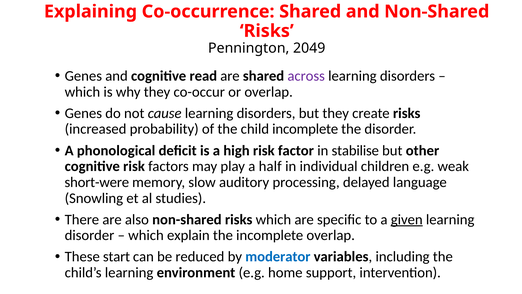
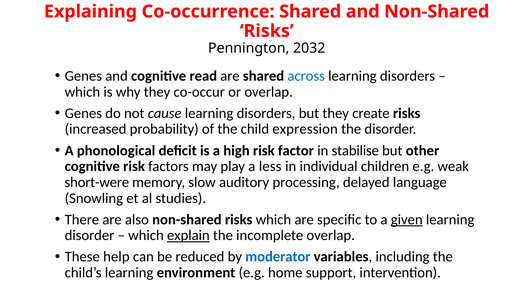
2049: 2049 -> 2032 (309, 48)
across colour: purple -> blue (306, 76)
child incomplete: incomplete -> expression (305, 129)
half: half -> less (270, 166)
explain underline: none -> present (188, 235)
start: start -> help (116, 256)
